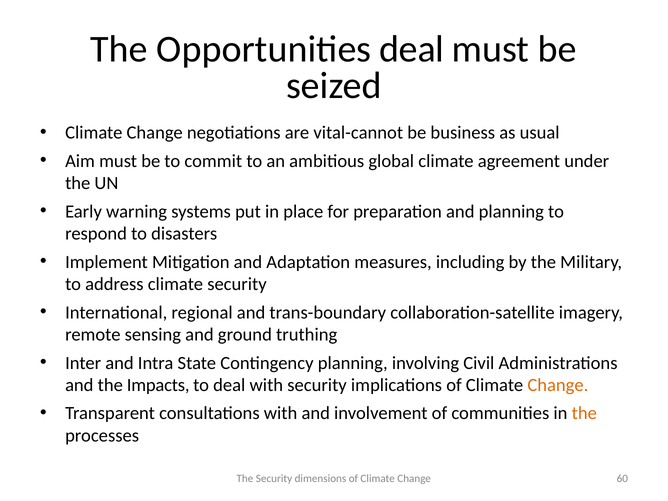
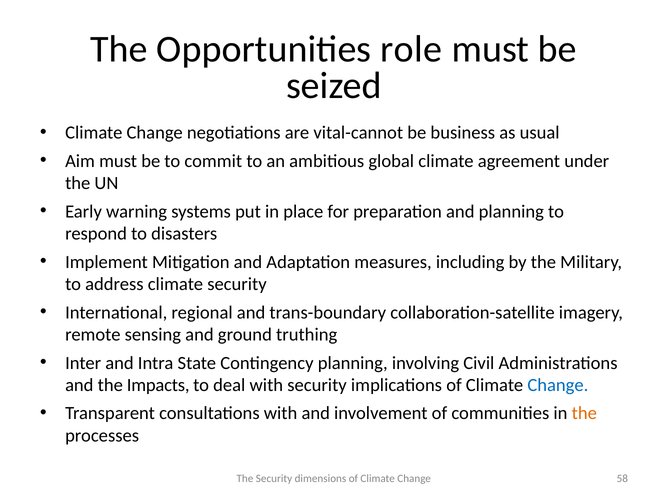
Opportunities deal: deal -> role (411, 49)
Change colour: orange -> blue (558, 385)
60: 60 -> 58 (622, 478)
